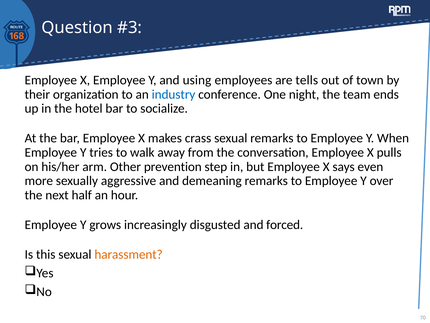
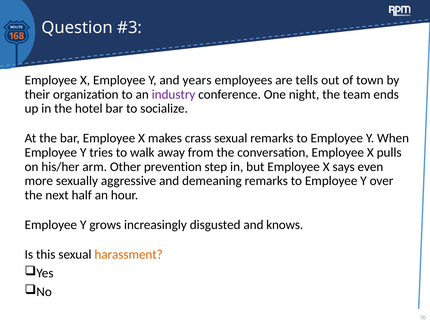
using: using -> years (197, 80)
industry colour: blue -> purple (174, 94)
forced: forced -> knows (285, 224)
